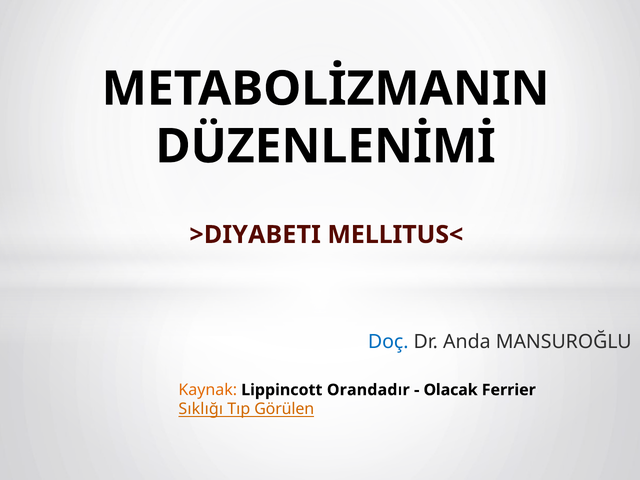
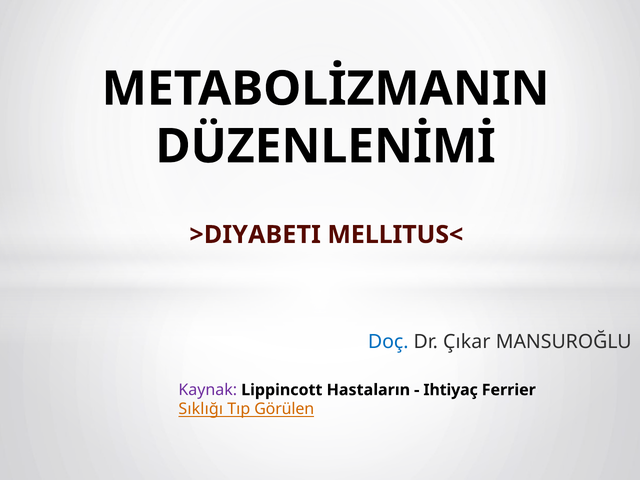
Anda: Anda -> Çıkar (467, 342)
Kaynak colour: orange -> purple (208, 390)
Orandadır: Orandadır -> Hastaların (368, 390)
Olacak: Olacak -> Ihtiyaç (451, 390)
